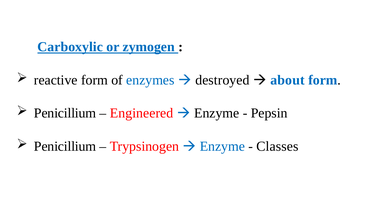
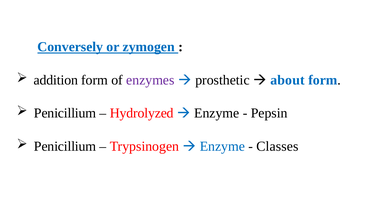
Carboxylic: Carboxylic -> Conversely (70, 47)
reactive: reactive -> addition (56, 80)
enzymes colour: blue -> purple (150, 80)
destroyed: destroyed -> prosthetic (222, 80)
Engineered: Engineered -> Hydrolyzed (142, 113)
